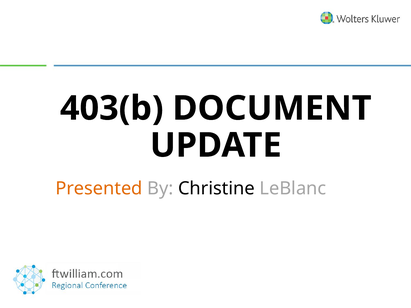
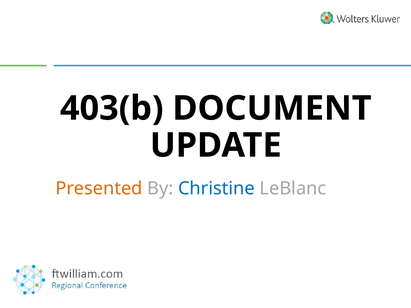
Christine colour: black -> blue (216, 189)
